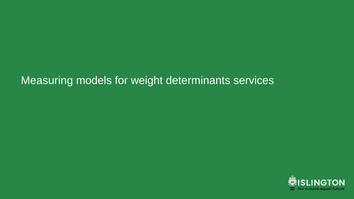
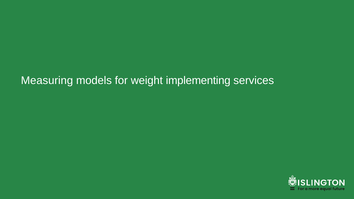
determinants: determinants -> implementing (198, 81)
